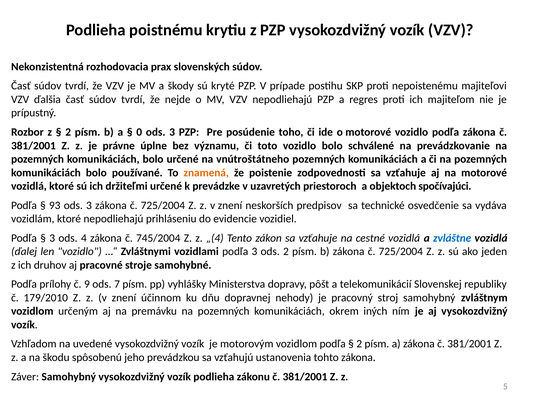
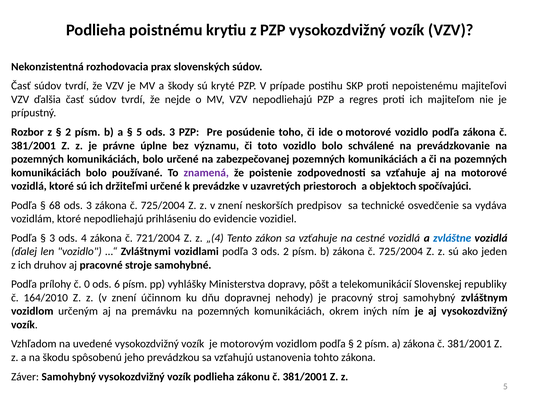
0: 0 -> 5 (139, 132)
vnútroštátneho: vnútroštátneho -> zabezpečovanej (253, 159)
znamená colour: orange -> purple (206, 173)
93: 93 -> 68 (55, 205)
745/2004: 745/2004 -> 721/2004 (158, 238)
9: 9 -> 0 (87, 284)
7: 7 -> 6 (117, 284)
179/2010: 179/2010 -> 164/2010 (46, 298)
